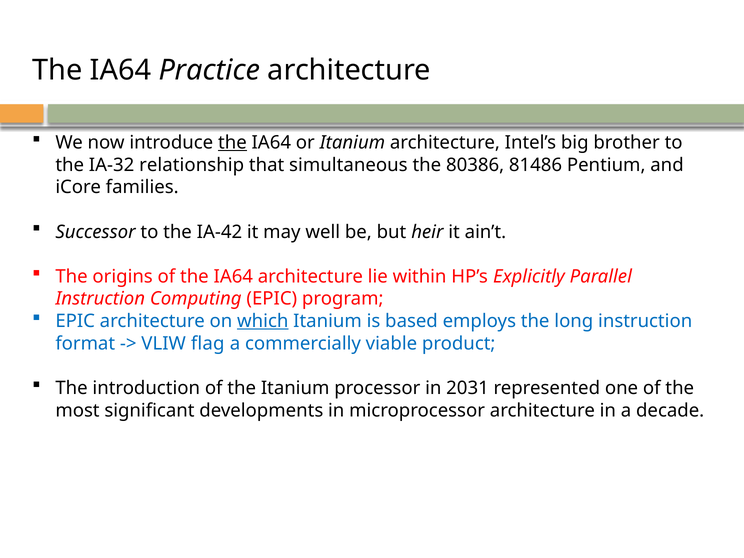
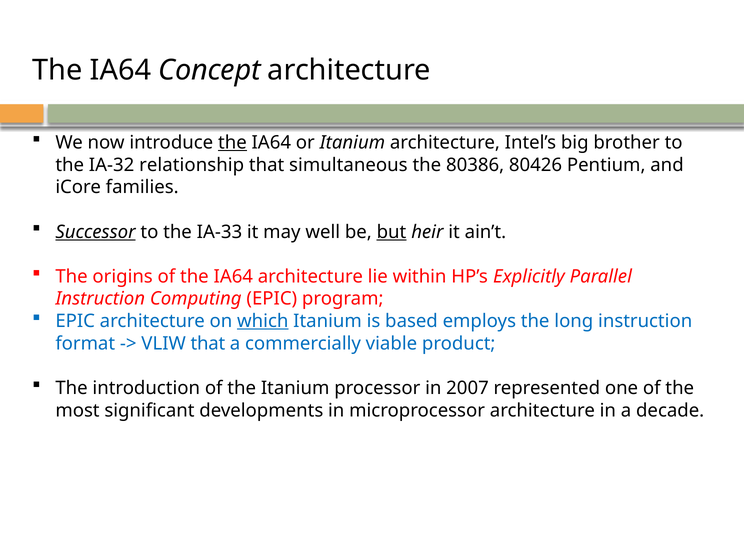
Practice: Practice -> Concept (210, 70)
81486: 81486 -> 80426 (536, 165)
Successor underline: none -> present (95, 232)
IA-42: IA-42 -> IA-33 (219, 232)
but underline: none -> present (391, 232)
VLIW flag: flag -> that (208, 343)
2031: 2031 -> 2007 (468, 388)
